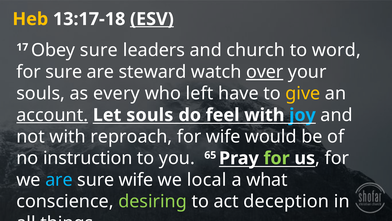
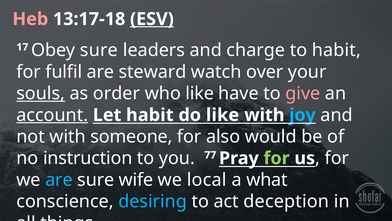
Heb colour: yellow -> pink (30, 19)
church: church -> charge (256, 50)
to word: word -> habit (336, 50)
for sure: sure -> fulfil (64, 72)
over underline: present -> none (265, 72)
souls underline: none -> present (41, 93)
every: every -> order (117, 93)
who left: left -> like (200, 93)
give colour: yellow -> pink (303, 93)
Let souls: souls -> habit (150, 115)
do feel: feel -> like (223, 115)
reproach: reproach -> someone (131, 136)
for wife: wife -> also (223, 136)
65: 65 -> 77 (210, 155)
desiring colour: light green -> light blue (153, 201)
